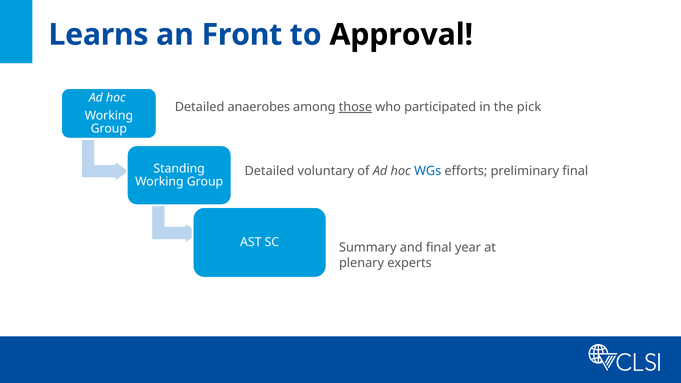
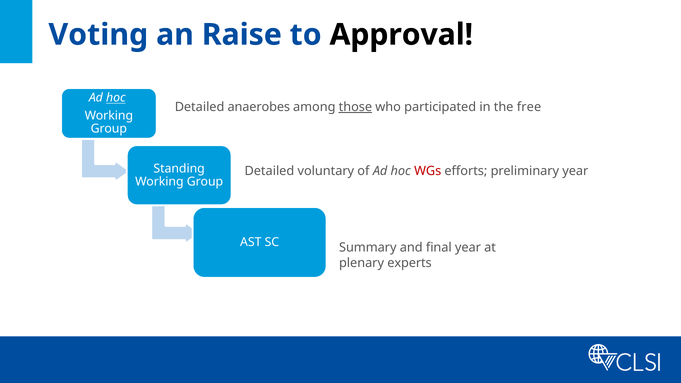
Learns: Learns -> Voting (98, 35)
Front: Front -> Raise (242, 35)
hoc underline: none -> present (116, 98)
pick: pick -> free (529, 107)
WGs colour: blue -> red (428, 171)
preliminary final: final -> year (575, 171)
